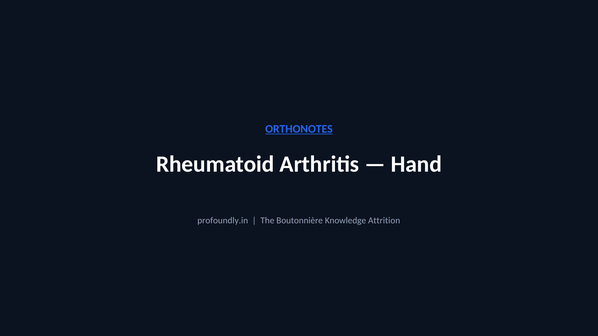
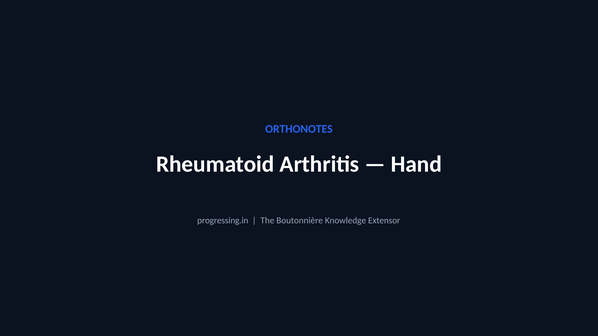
ORTHONOTES underline: present -> none (299, 129)
profoundly.in: profoundly.in -> progressing.in (223, 221)
Attrition: Attrition -> Extensor (384, 221)
